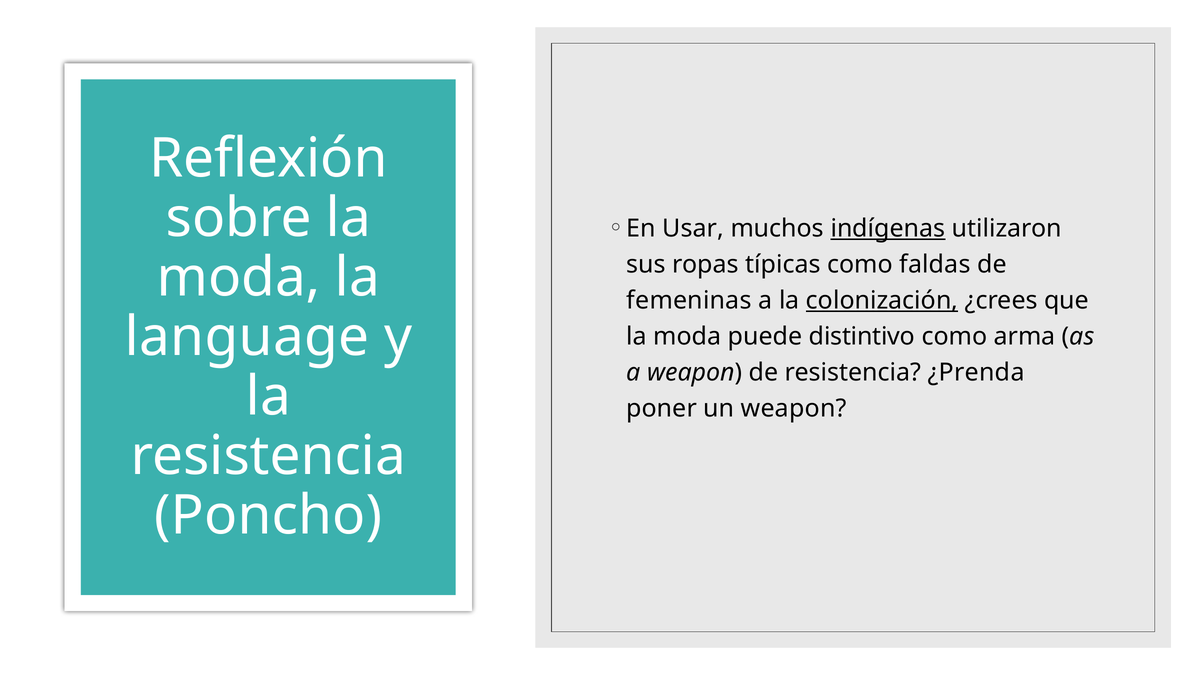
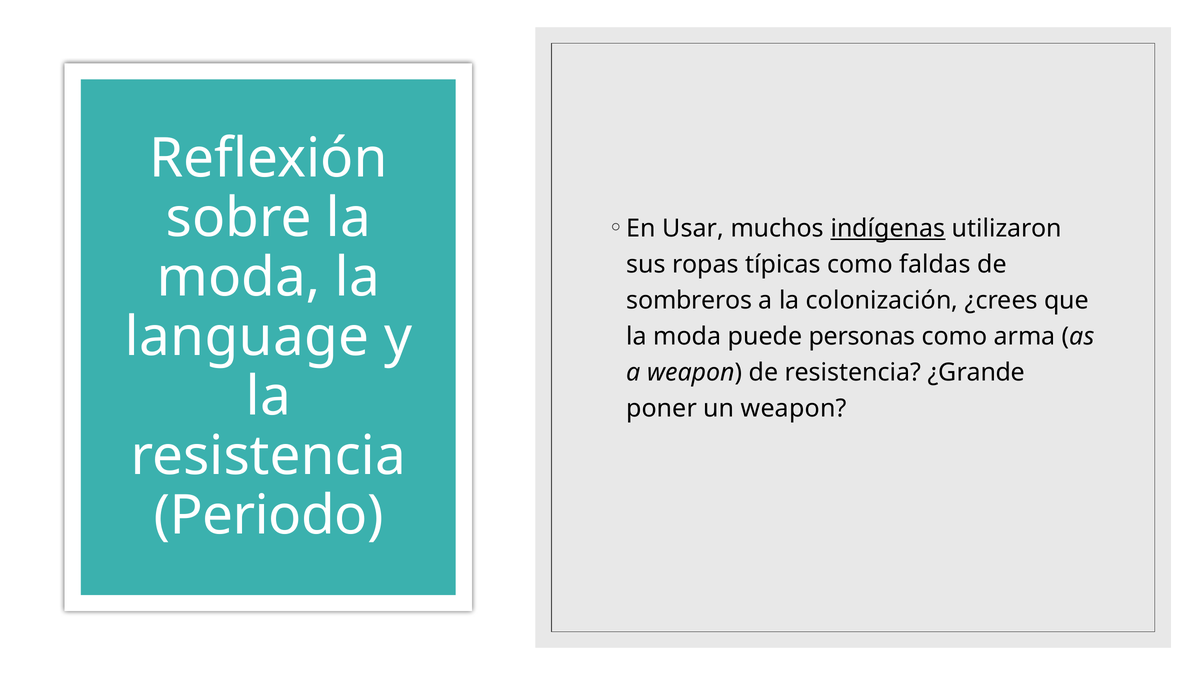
femeninas: femeninas -> sombreros (689, 300)
colonización underline: present -> none (882, 300)
distintivo: distintivo -> personas (862, 336)
¿Prenda: ¿Prenda -> ¿Grande (976, 372)
Poncho: Poncho -> Periodo (269, 515)
